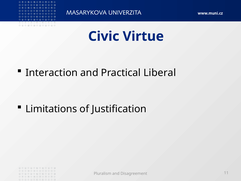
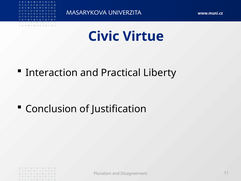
Liberal: Liberal -> Liberty (160, 73)
Limitations: Limitations -> Conclusion (51, 109)
